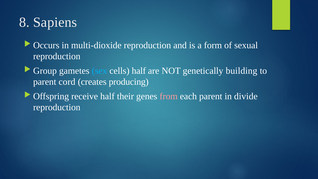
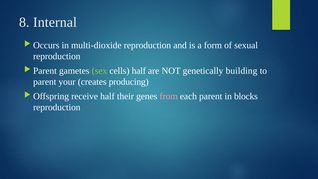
Sapiens: Sapiens -> Internal (55, 22)
Group: Group -> Parent (45, 71)
sex colour: light blue -> light green (99, 71)
cord: cord -> your (67, 82)
divide: divide -> blocks (246, 96)
